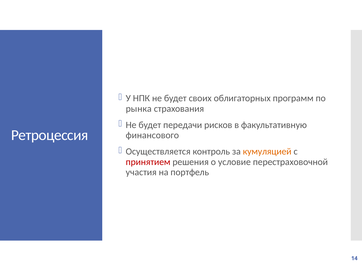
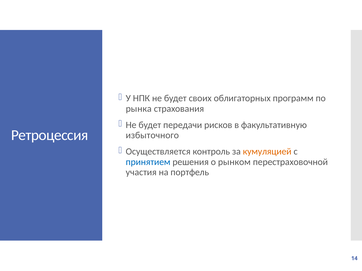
финансового: финансового -> избыточного (152, 135)
принятием colour: red -> blue (148, 162)
условие: условие -> рынком (234, 162)
